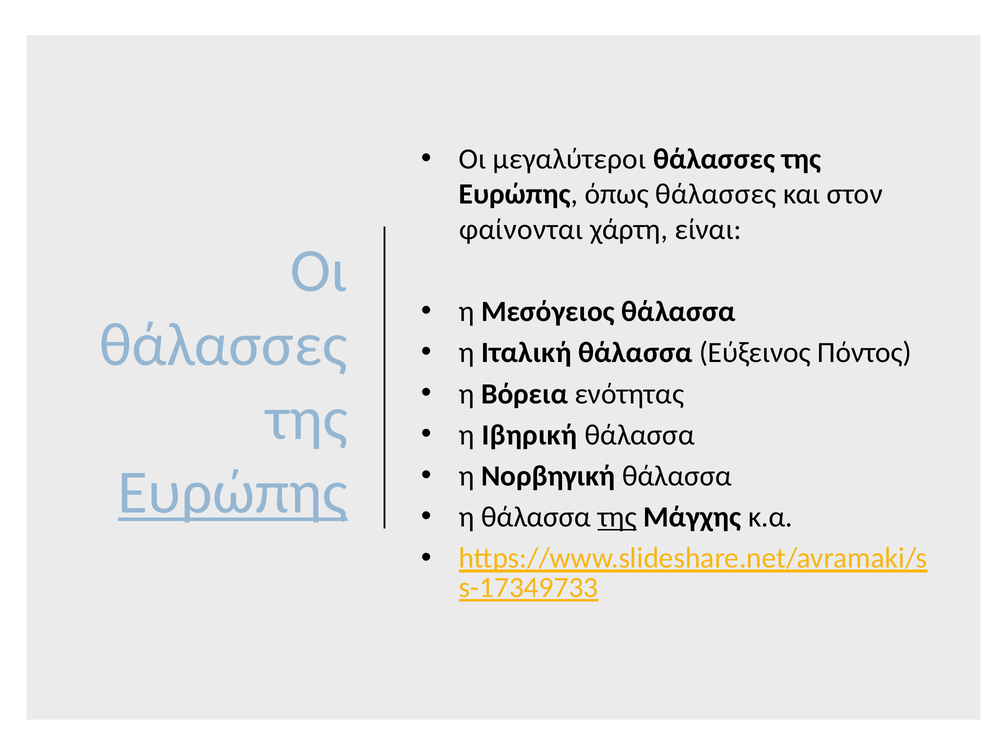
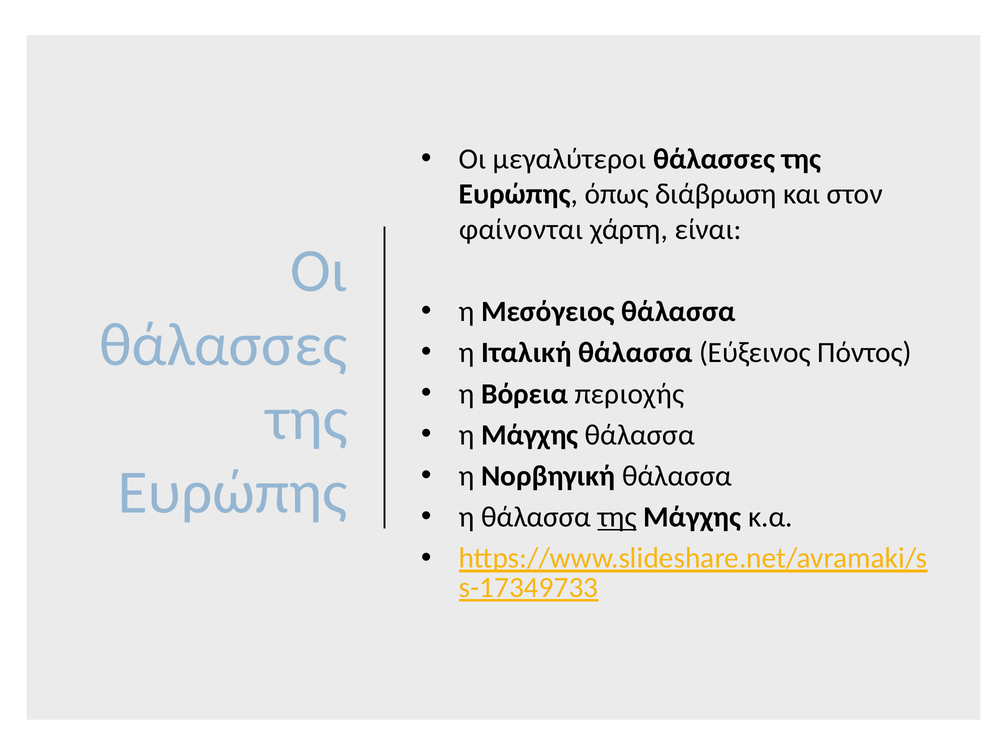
όπως θάλασσες: θάλασσες -> διάβρωση (716, 194)
ενότητας: ενότητας -> περιοχής (629, 394)
η Ιβηρική: Ιβηρική -> Μάγχης (530, 435)
Ευρώπης underline: present -> none (233, 493)
